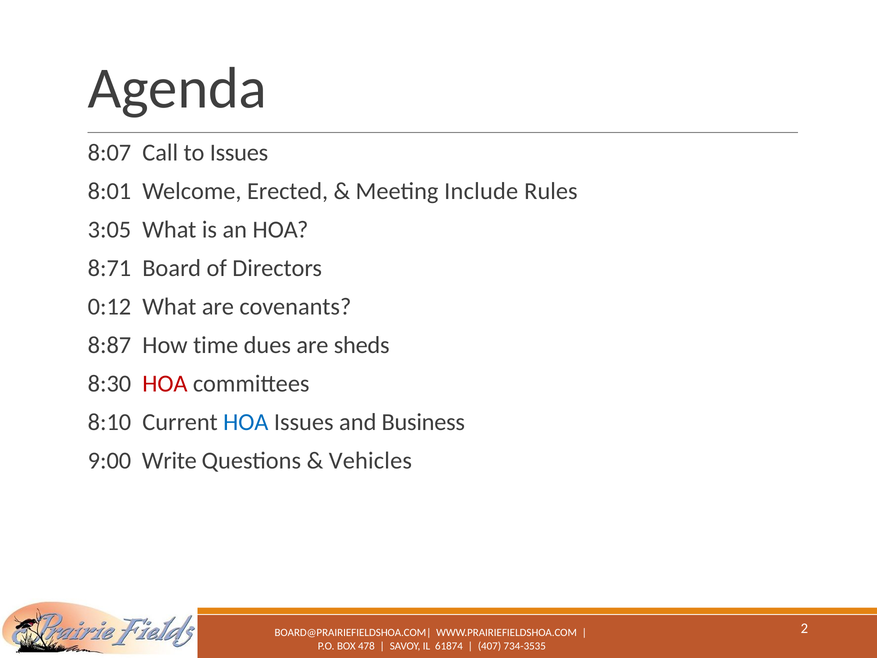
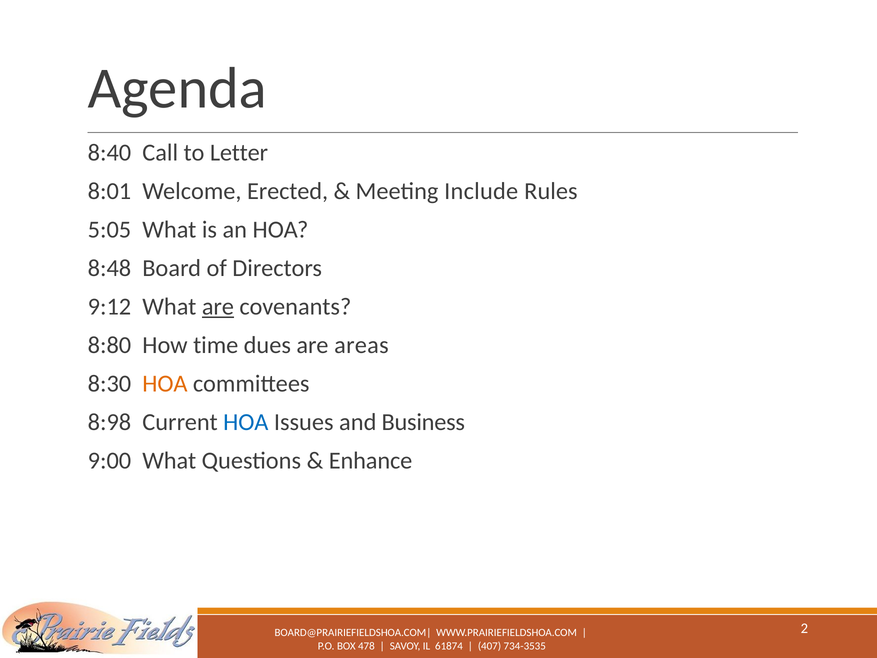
8:07: 8:07 -> 8:40 (109, 153)
to Issues: Issues -> Letter (239, 153)
3:05: 3:05 -> 5:05 (109, 230)
8:71: 8:71 -> 8:48 (109, 268)
0:12: 0:12 -> 9:12 (109, 307)
are underline: none -> present (218, 307)
8:87: 8:87 -> 8:80 (109, 345)
sheds: sheds -> areas (361, 345)
HOA colour: red -> orange (165, 384)
8:10: 8:10 -> 8:98 (109, 422)
9:00 Write: Write -> What (169, 461)
Vehicles: Vehicles -> Enhance (371, 461)
